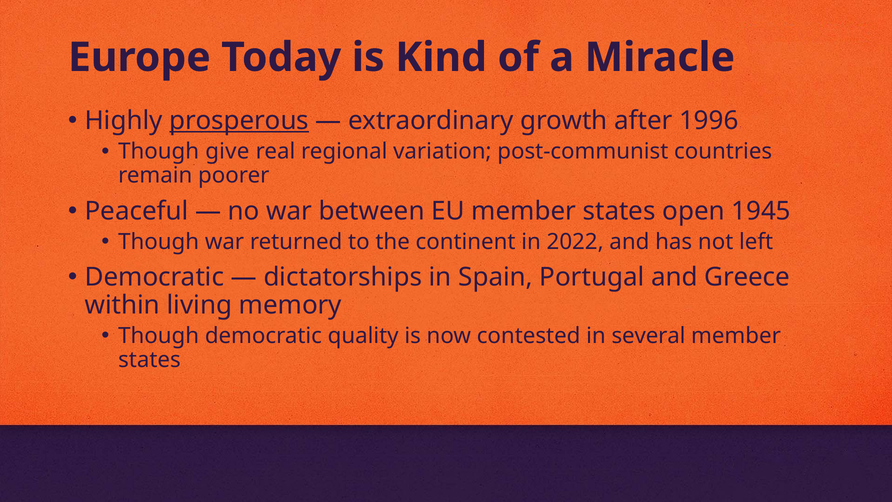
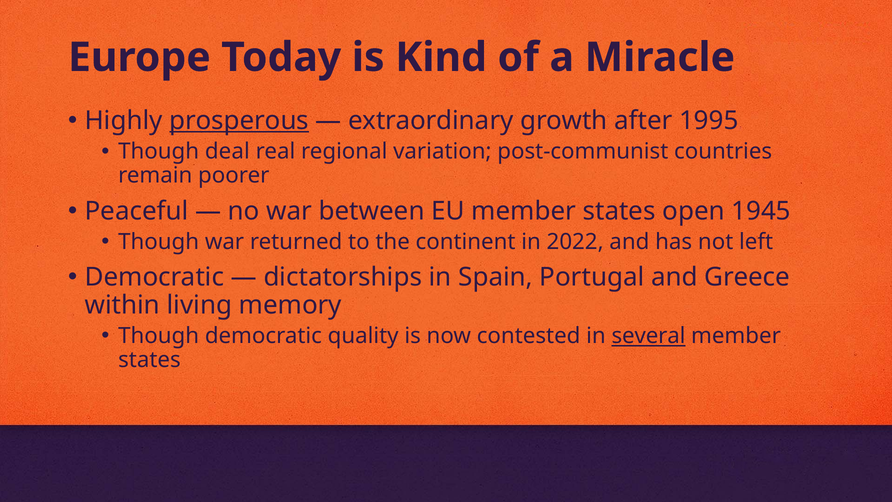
1996: 1996 -> 1995 (709, 121)
give: give -> deal (227, 151)
several underline: none -> present (648, 336)
